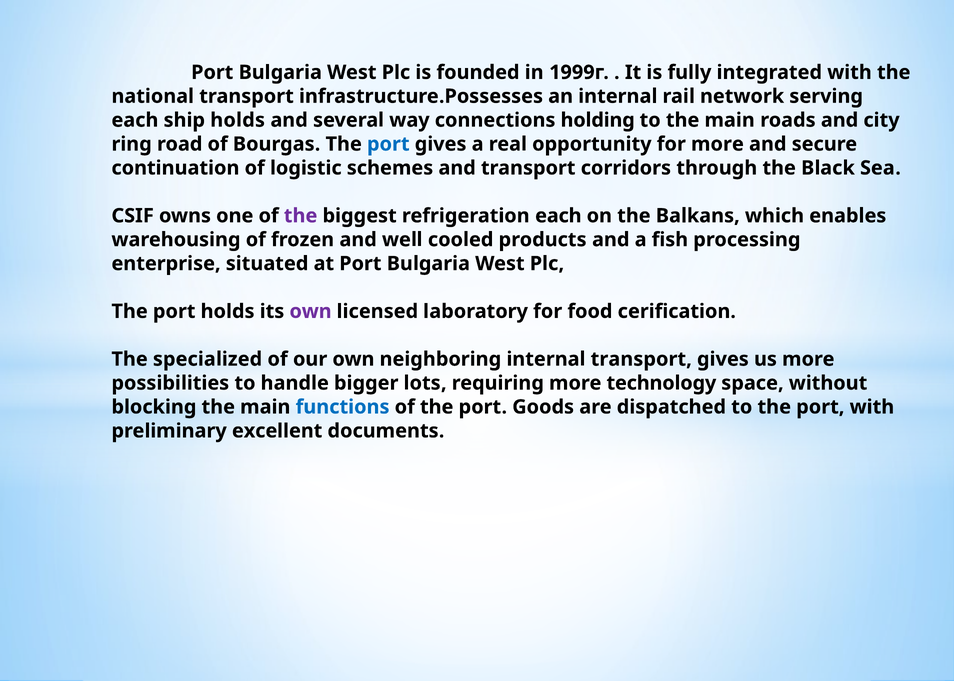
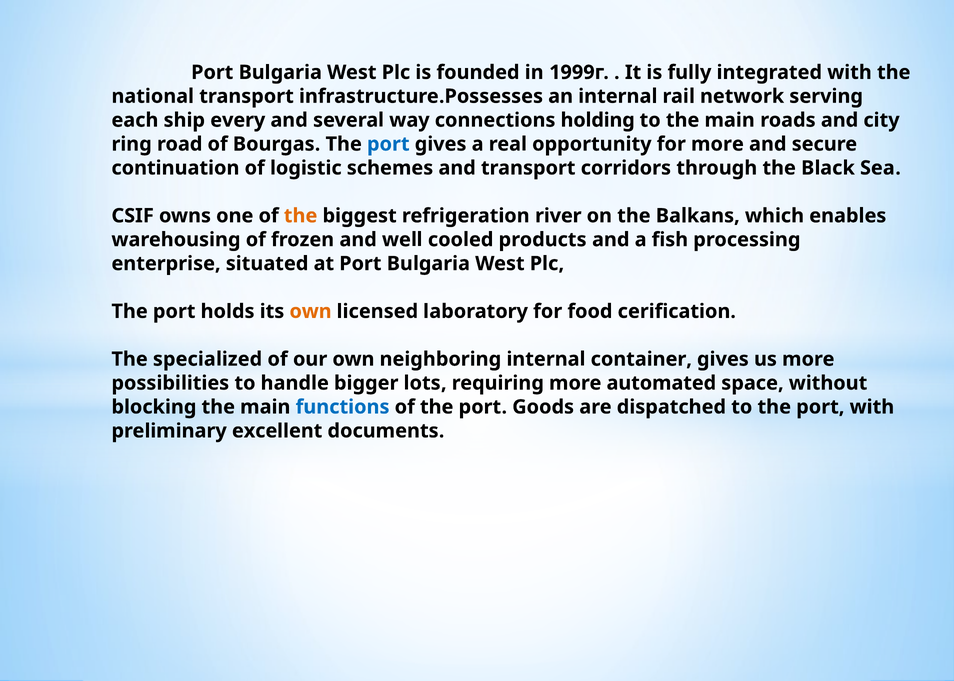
ship holds: holds -> every (238, 120)
the colour: purple -> orange (301, 216)
refrigeration each: each -> river (558, 216)
own colour: purple -> orange (311, 311)
internal transport: transport -> container (641, 359)
technology: technology -> automated (661, 383)
